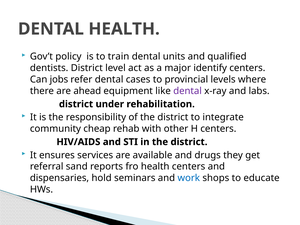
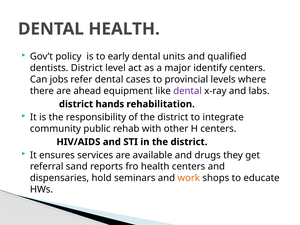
train: train -> early (119, 56)
under: under -> hands (110, 104)
cheap: cheap -> public (97, 129)
work colour: blue -> orange (189, 178)
